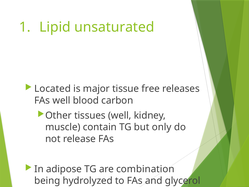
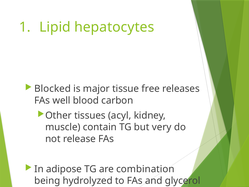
unsaturated: unsaturated -> hepatocytes (114, 27)
Located: Located -> Blocked (53, 89)
tissues well: well -> acyl (120, 115)
only: only -> very (162, 127)
